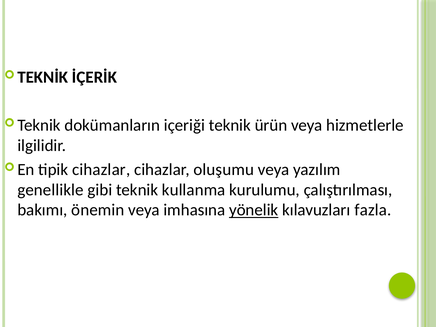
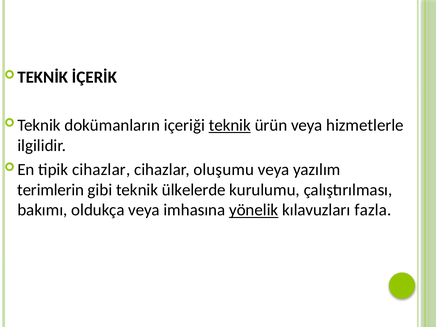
teknik underline: none -> present (230, 125)
genellikle: genellikle -> terimlerin (51, 190)
kullanma: kullanma -> ülkelerde (194, 190)
önemin: önemin -> oldukça (98, 210)
